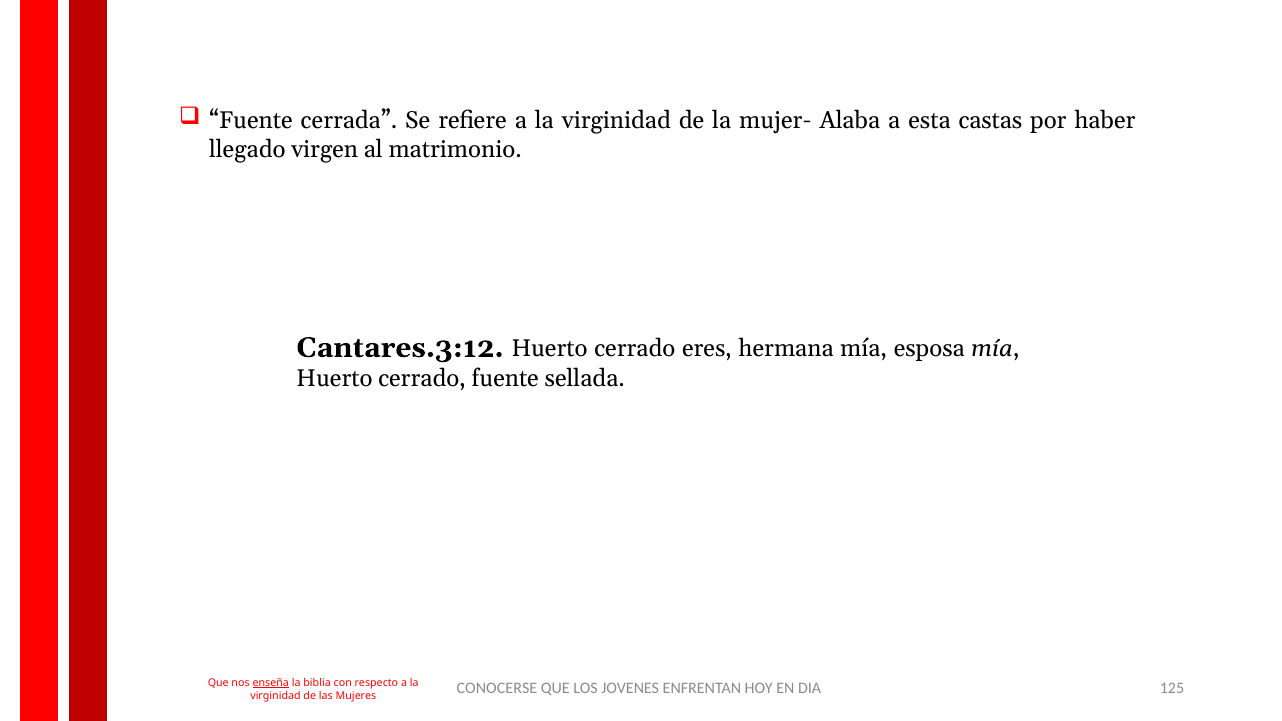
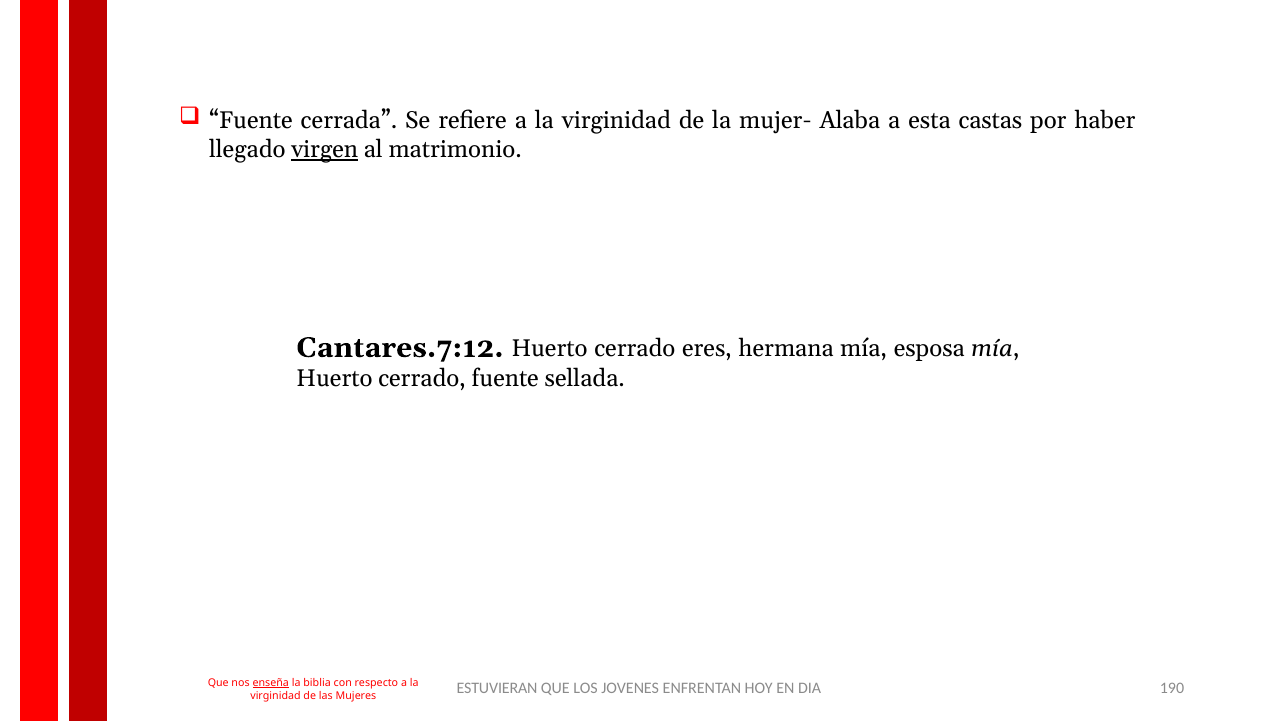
virgen underline: none -> present (325, 150)
Cantares.3:12: Cantares.3:12 -> Cantares.7:12 (400, 348)
CONOCERSE: CONOCERSE -> ESTUVIERAN (497, 689)
125: 125 -> 190 (1172, 689)
